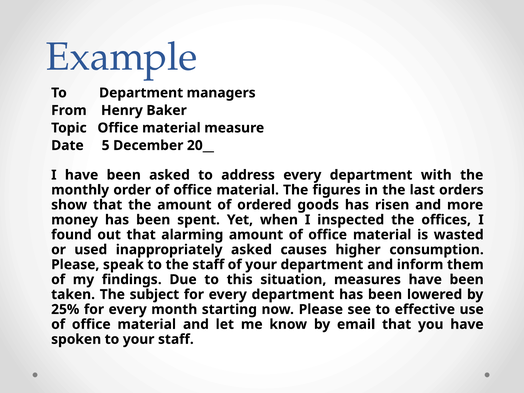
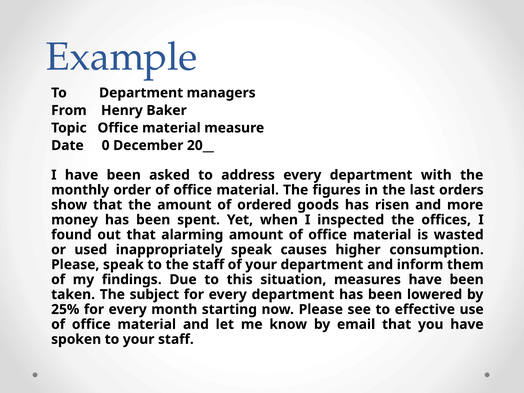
5: 5 -> 0 (106, 145)
inappropriately asked: asked -> speak (251, 250)
